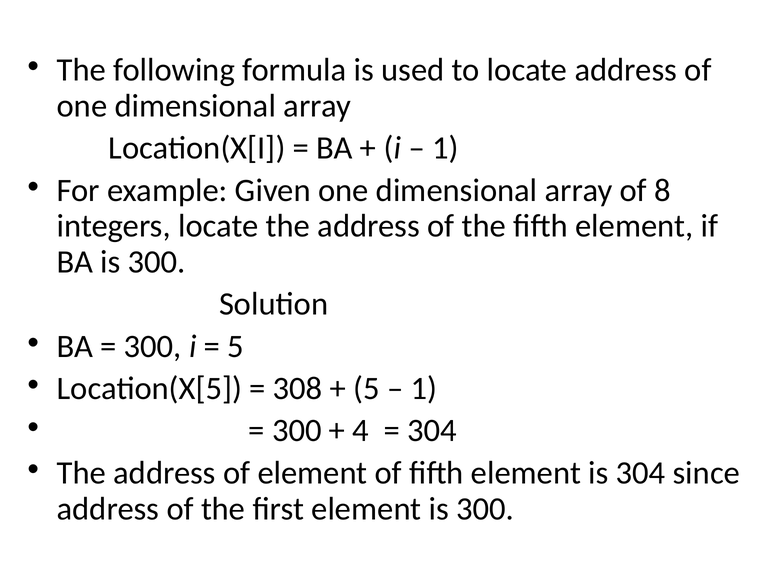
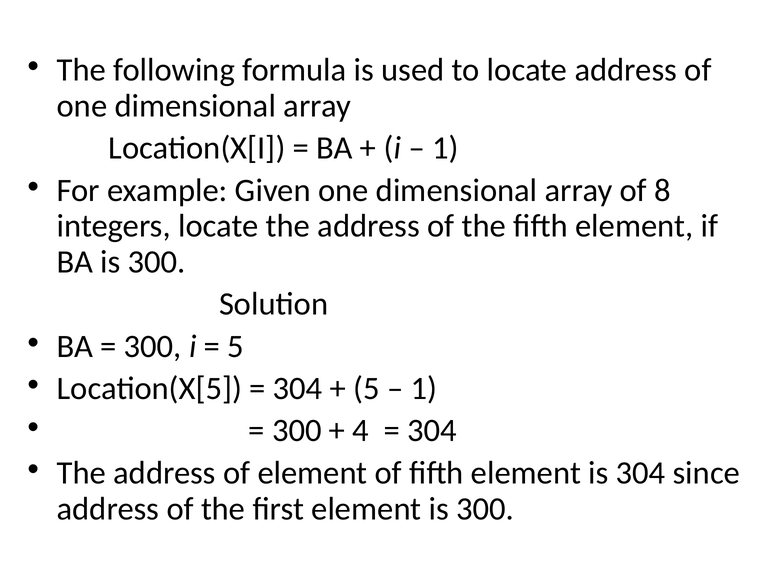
308: 308 -> 304 (298, 388)
